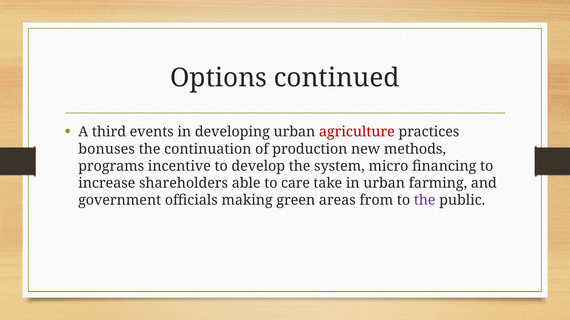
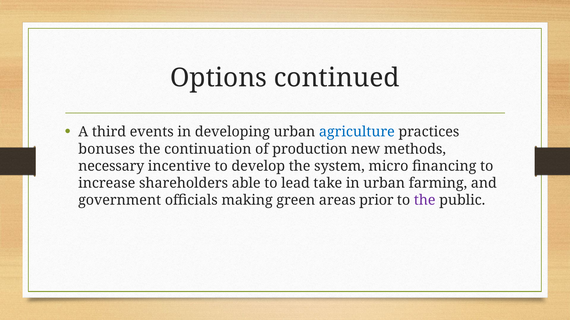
agriculture colour: red -> blue (357, 132)
programs: programs -> necessary (111, 166)
care: care -> lead (296, 183)
from: from -> prior (376, 201)
